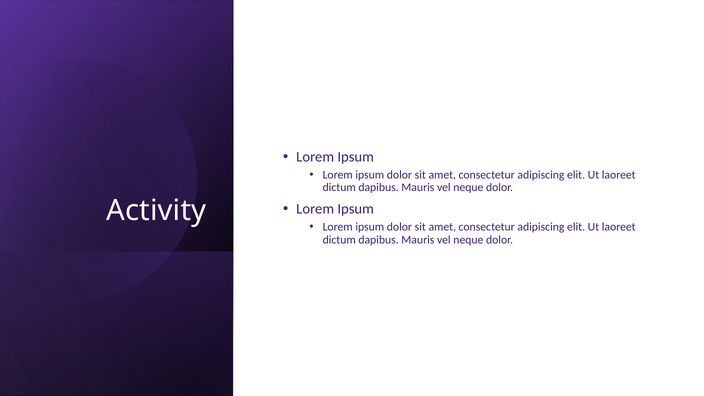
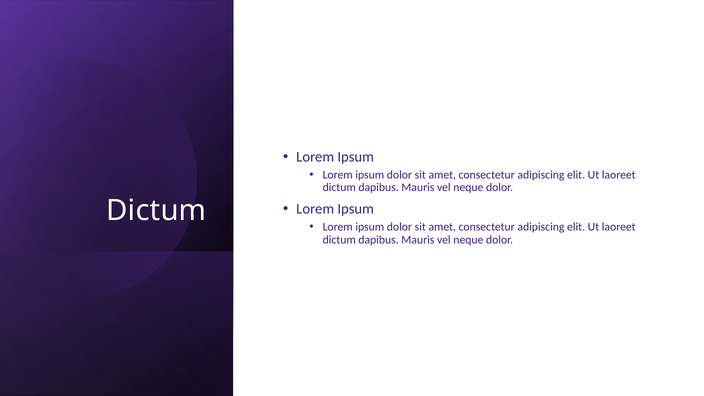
Activity: Activity -> Dictum (156, 211)
